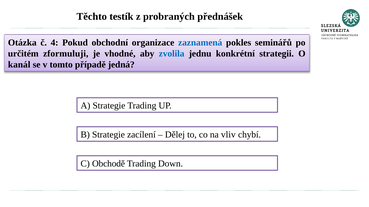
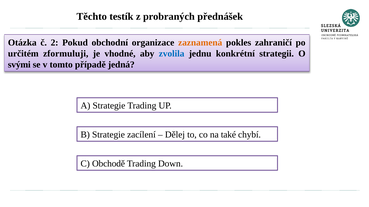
4: 4 -> 2 (55, 43)
zaznamená colour: blue -> orange (200, 43)
seminářů: seminářů -> zahraničí (273, 43)
kanál: kanál -> svými (19, 65)
vliv: vliv -> také (228, 135)
